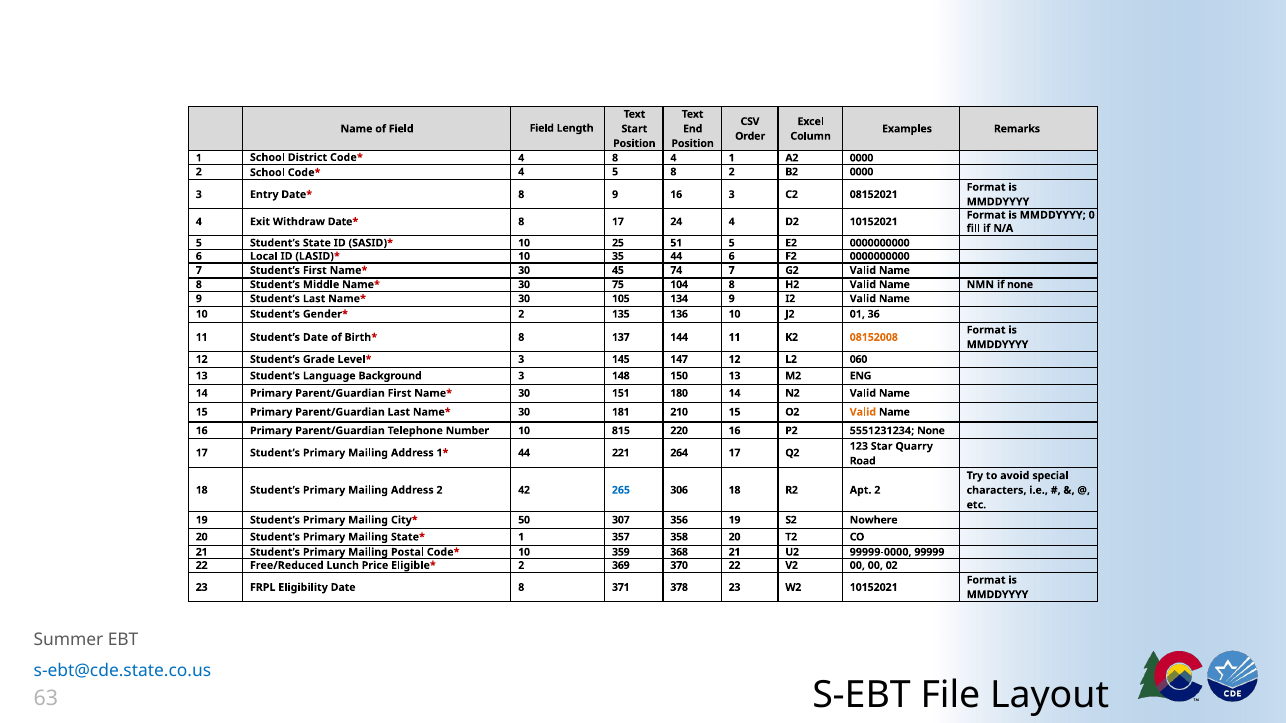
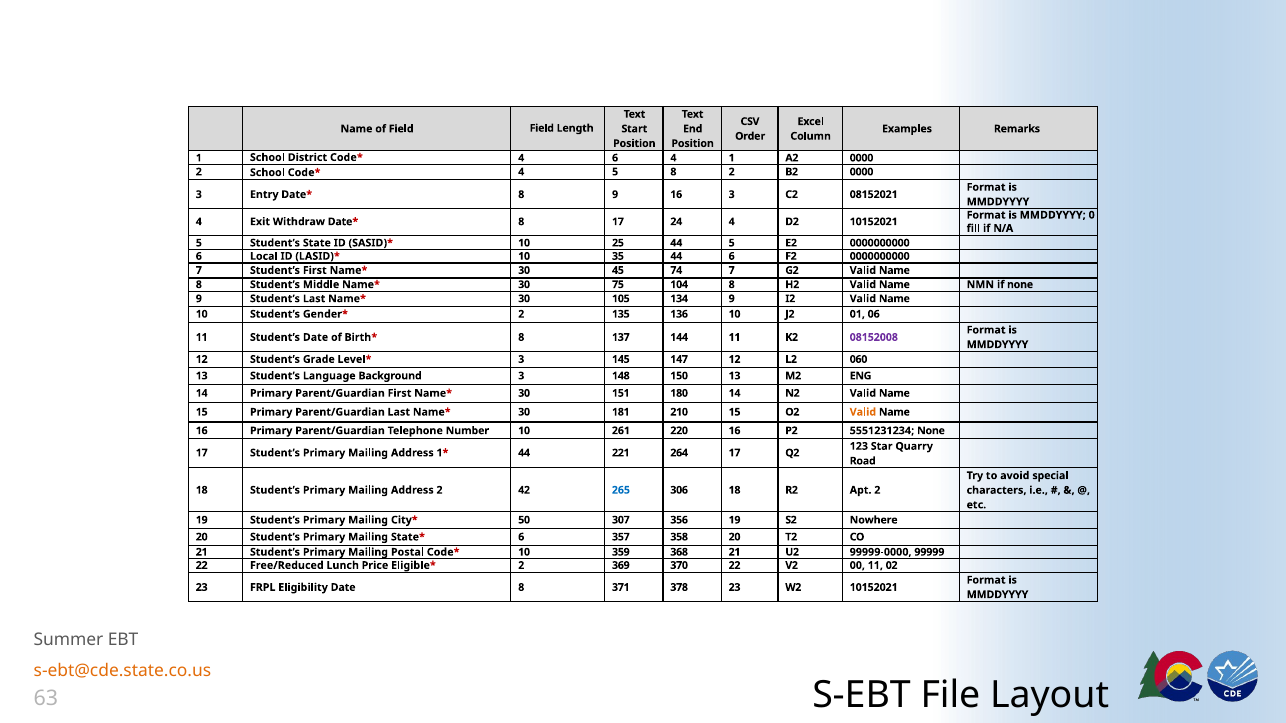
4 8: 8 -> 6 (615, 158)
25 51: 51 -> 44 (676, 243)
36: 36 -> 06 (874, 314)
08152008 colour: orange -> purple (874, 337)
815: 815 -> 261 (621, 431)
1: 1 -> 6 (521, 537)
00 00: 00 -> 11 (875, 566)
s-ebt@cde.state.co.us colour: blue -> orange (122, 671)
